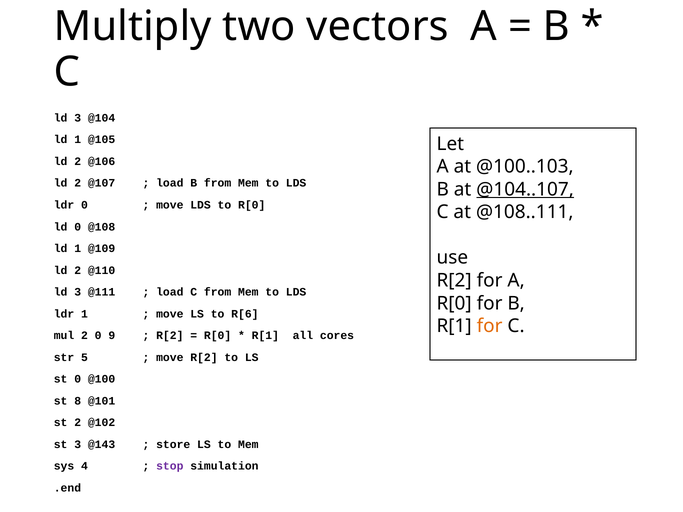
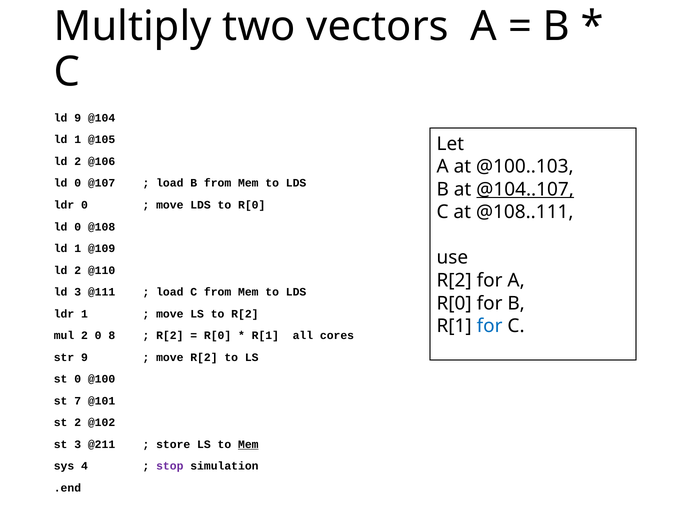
3: 3 -> 9 (78, 118)
2: 2 -> 0 (78, 183)
to R[6: R[6 -> R[2 (245, 314)
for colour: orange -> blue (490, 326)
9: 9 -> 8 (112, 336)
str 5: 5 -> 9 (84, 358)
8: 8 -> 7 (78, 401)
@143: @143 -> @211 (102, 445)
Mem underline: none -> present (248, 445)
